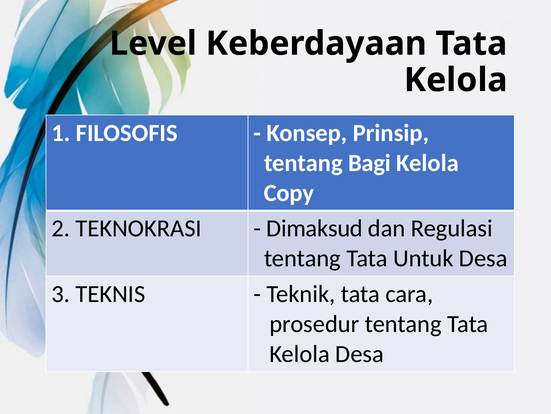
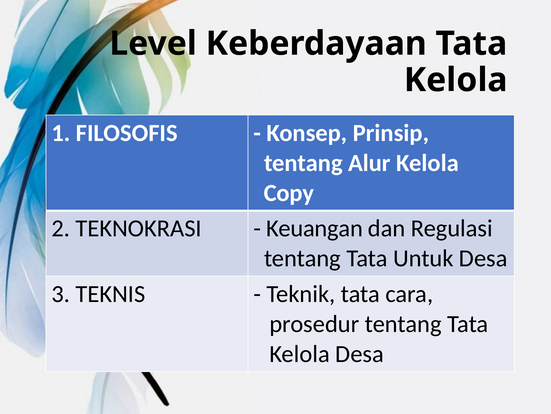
Bagi: Bagi -> Alur (369, 163)
Dimaksud: Dimaksud -> Keuangan (315, 228)
